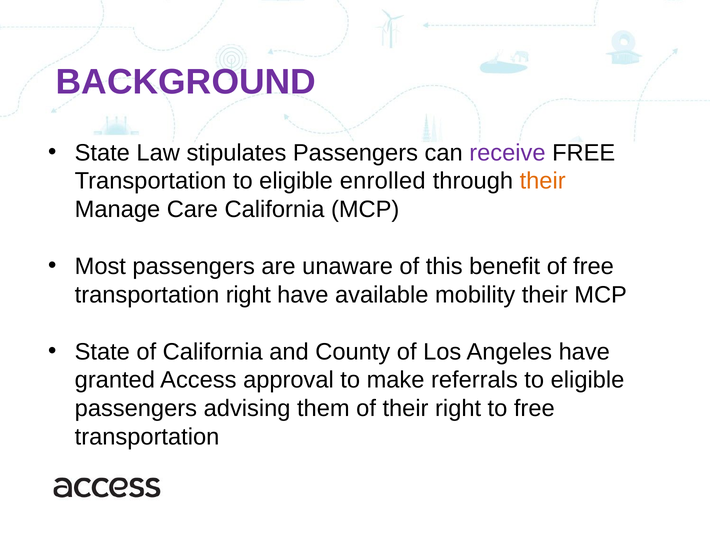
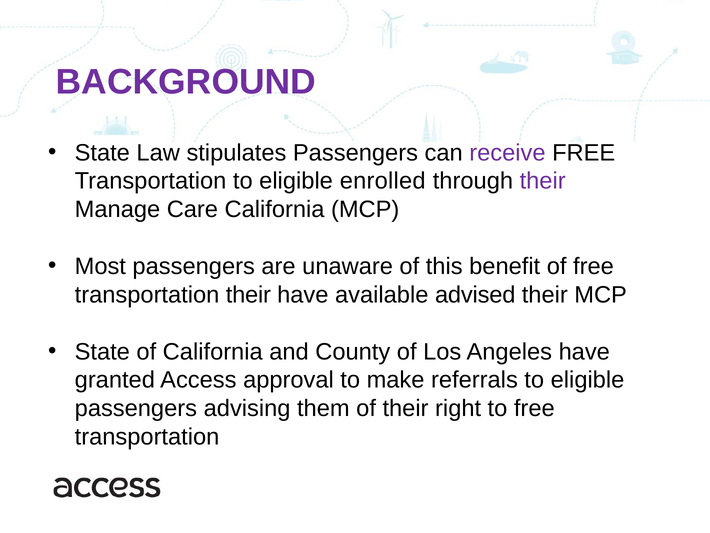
their colour: orange -> purple (543, 181)
transportation right: right -> their (248, 295)
mobility: mobility -> advised (475, 295)
